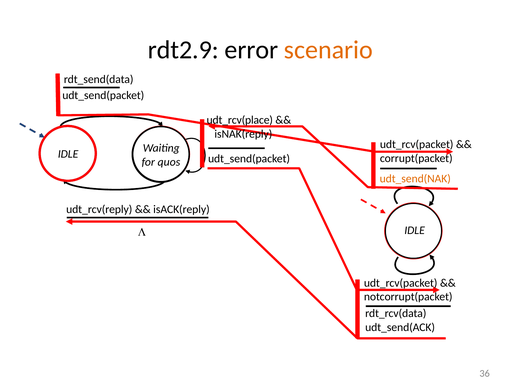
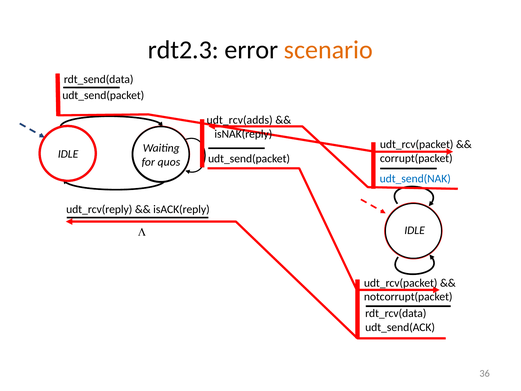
rdt2.9: rdt2.9 -> rdt2.3 (183, 50)
udt_rcv(place: udt_rcv(place -> udt_rcv(adds (240, 120)
udt_send(NAK colour: orange -> blue (415, 179)
